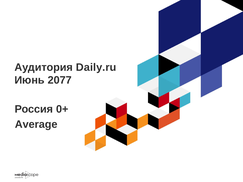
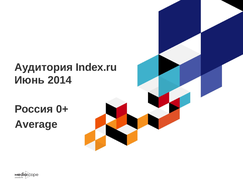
Daily.ru: Daily.ru -> Index.ru (96, 67)
2077: 2077 -> 2014 (60, 80)
